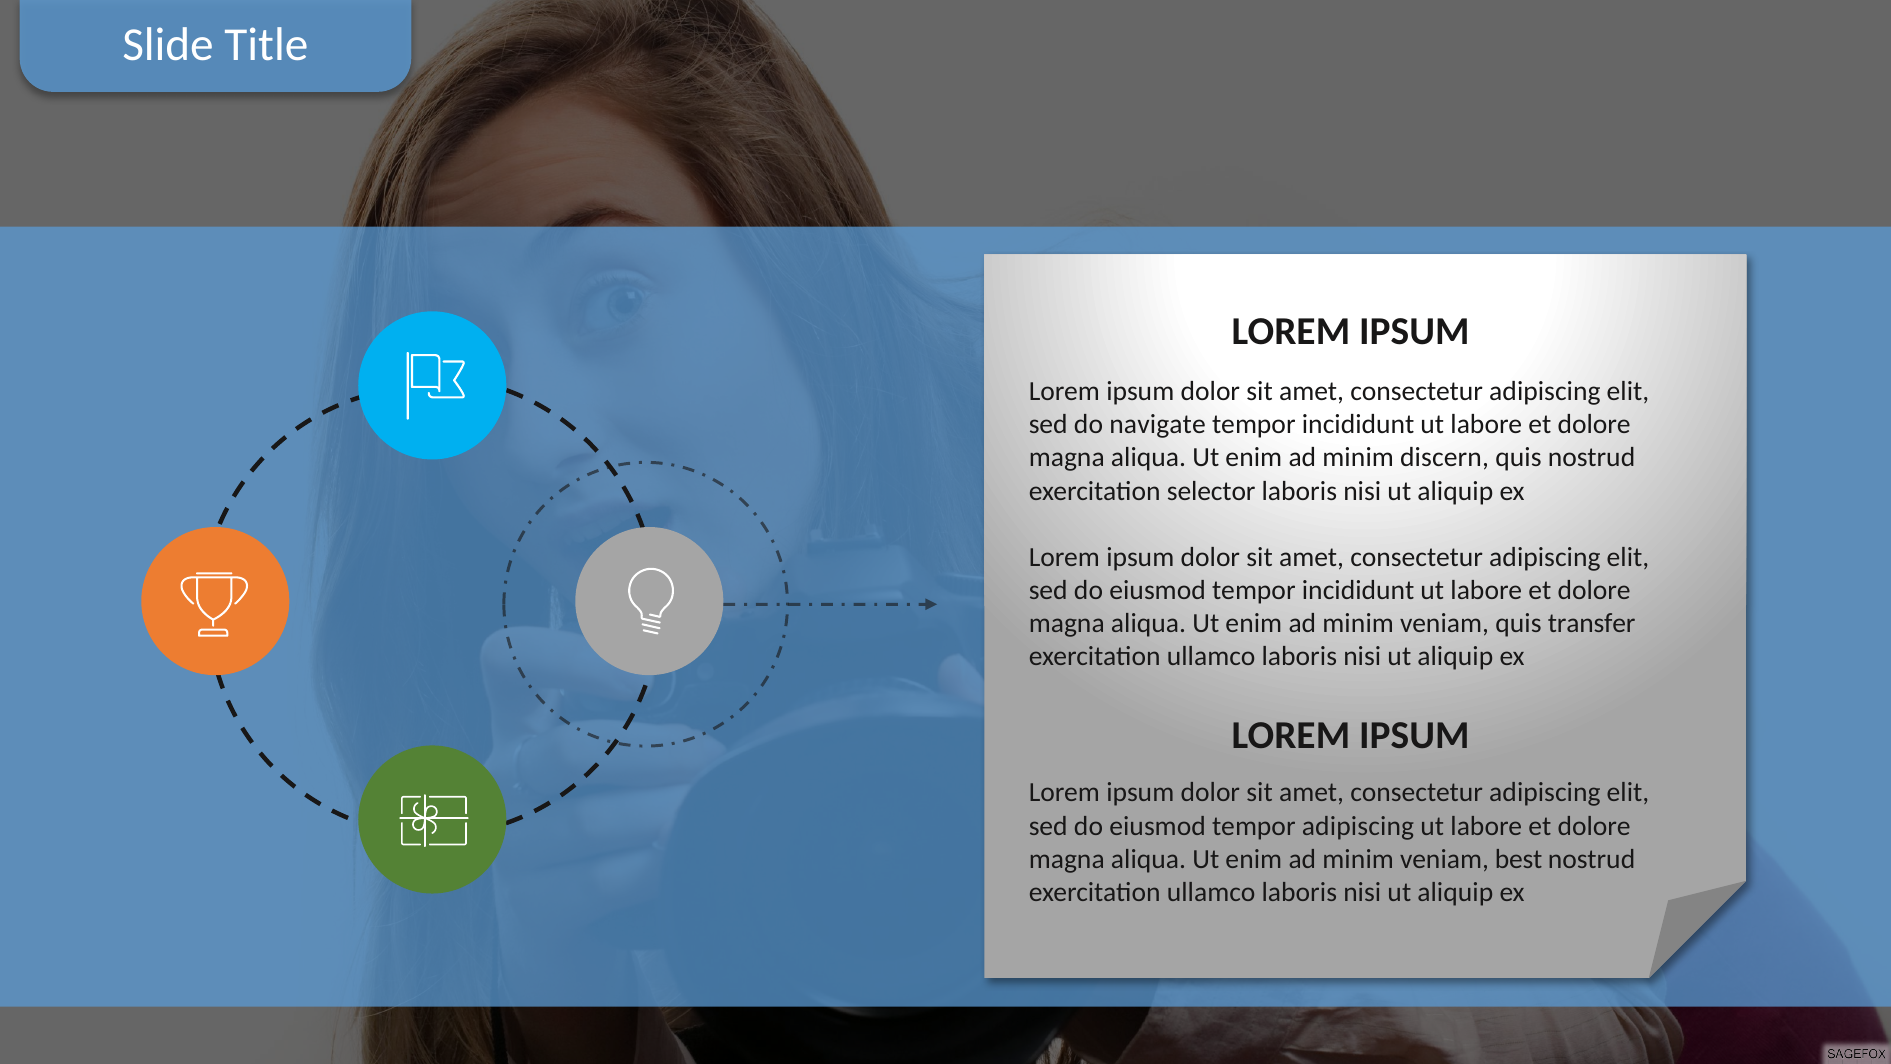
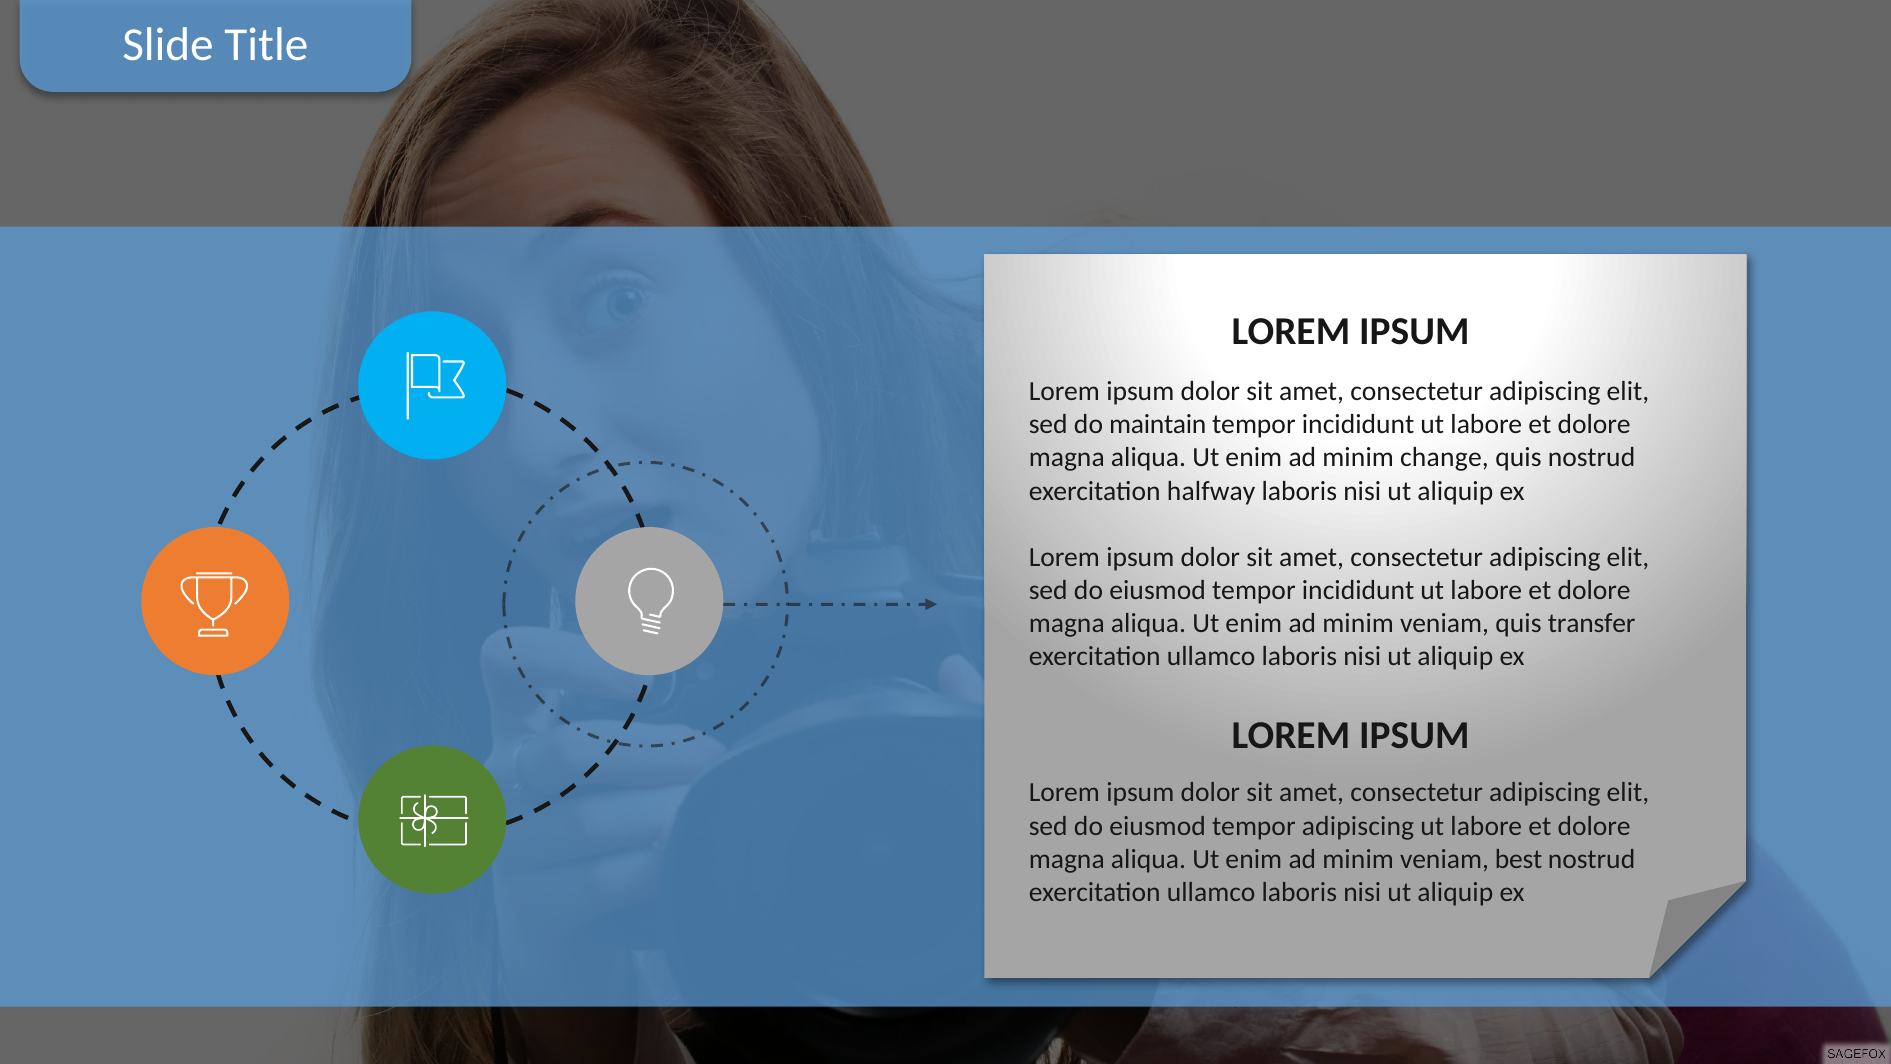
navigate: navigate -> maintain (1158, 425)
discern: discern -> change (1444, 458)
selector: selector -> halfway (1211, 491)
